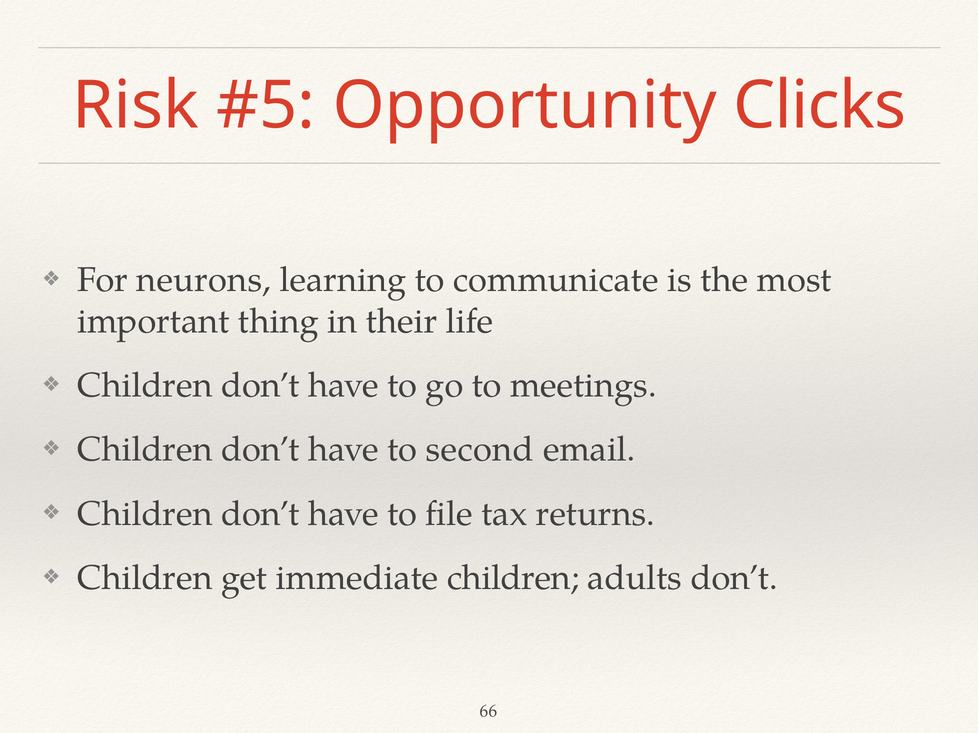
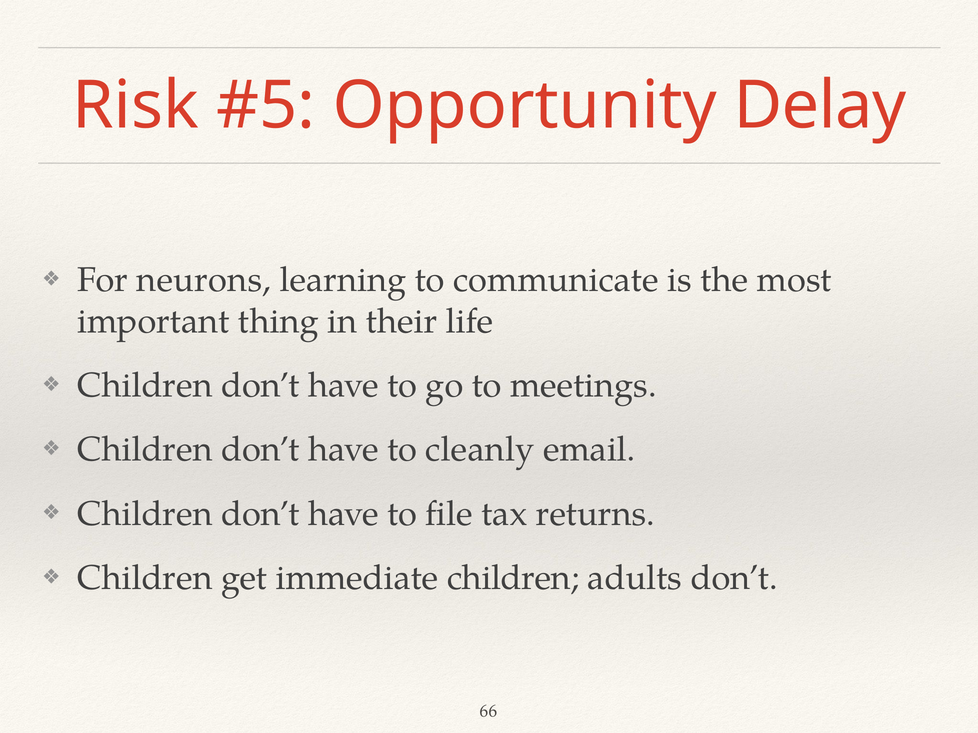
Clicks: Clicks -> Delay (820, 106)
second: second -> cleanly (480, 450)
